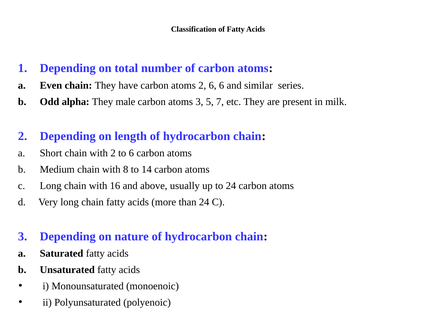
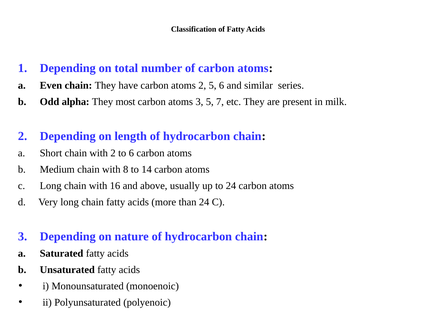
2 6: 6 -> 5 (213, 85)
male: male -> most (125, 102)
